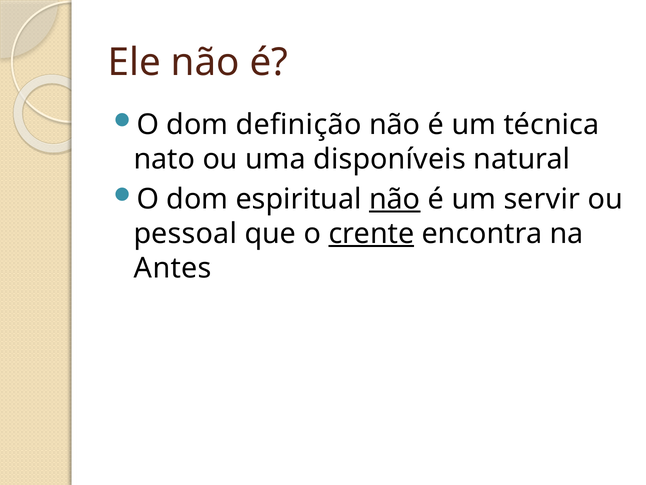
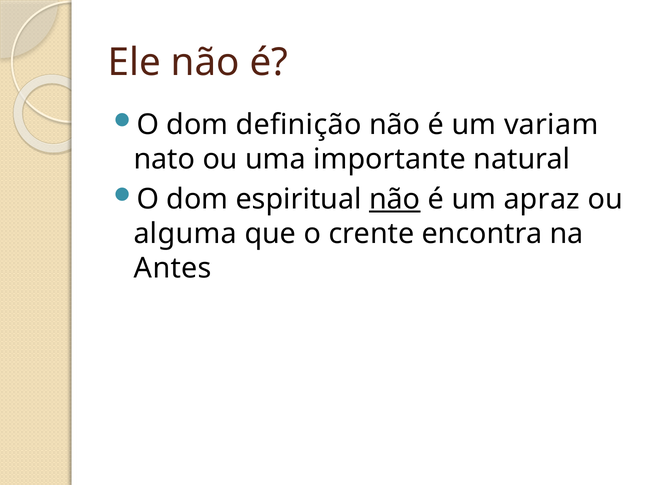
técnica: técnica -> variam (551, 125)
disponíveis: disponíveis -> importante (390, 159)
servir: servir -> apraz (542, 199)
pessoal: pessoal -> alguma (185, 233)
crente underline: present -> none (371, 233)
